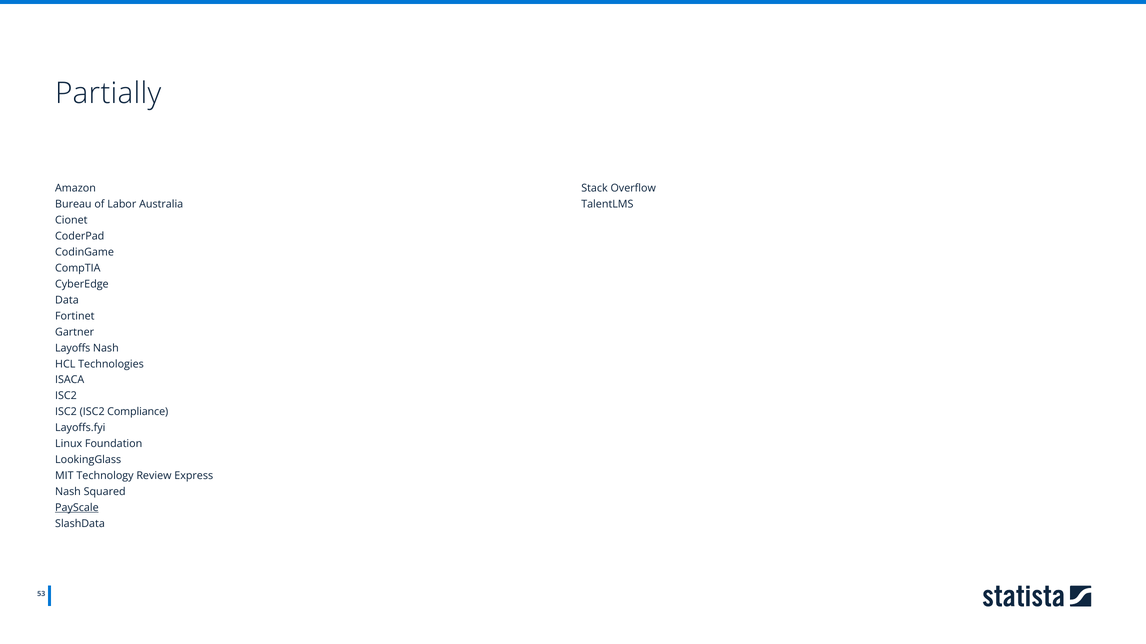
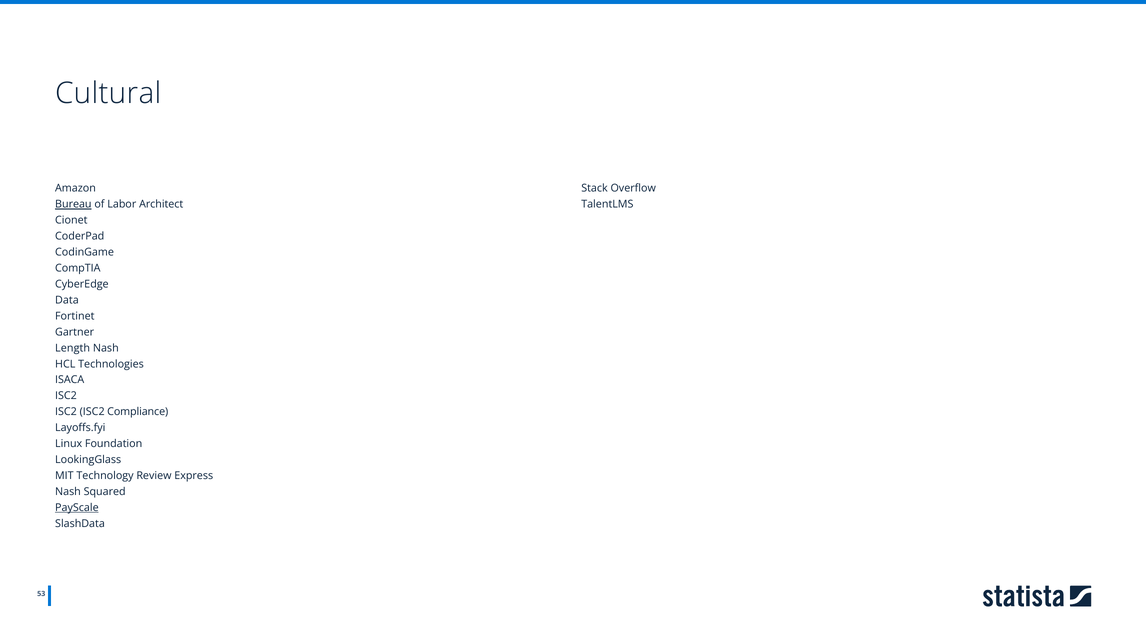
Partially: Partially -> Cultural (108, 93)
Bureau underline: none -> present (73, 205)
Australia: Australia -> Architect (161, 205)
Layoffs: Layoffs -> Length (73, 348)
